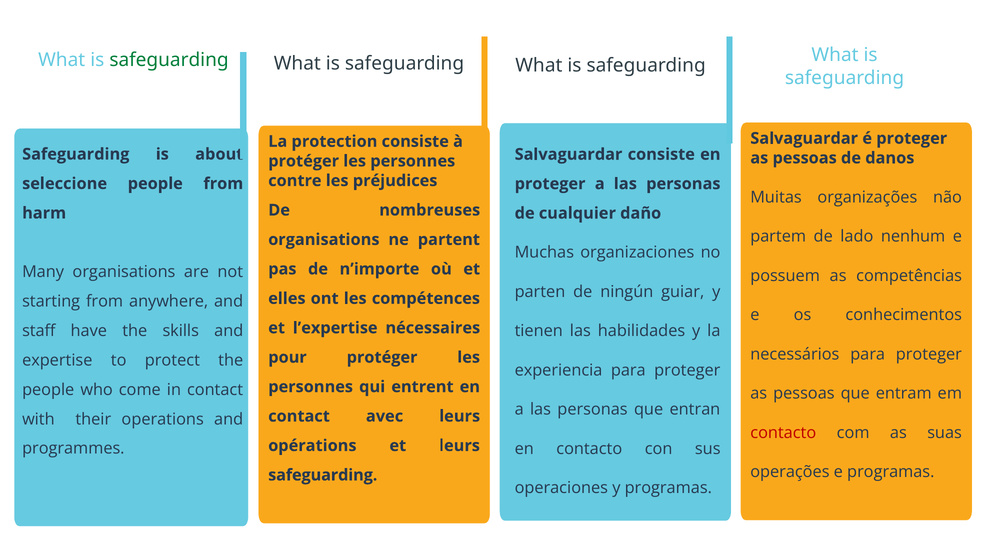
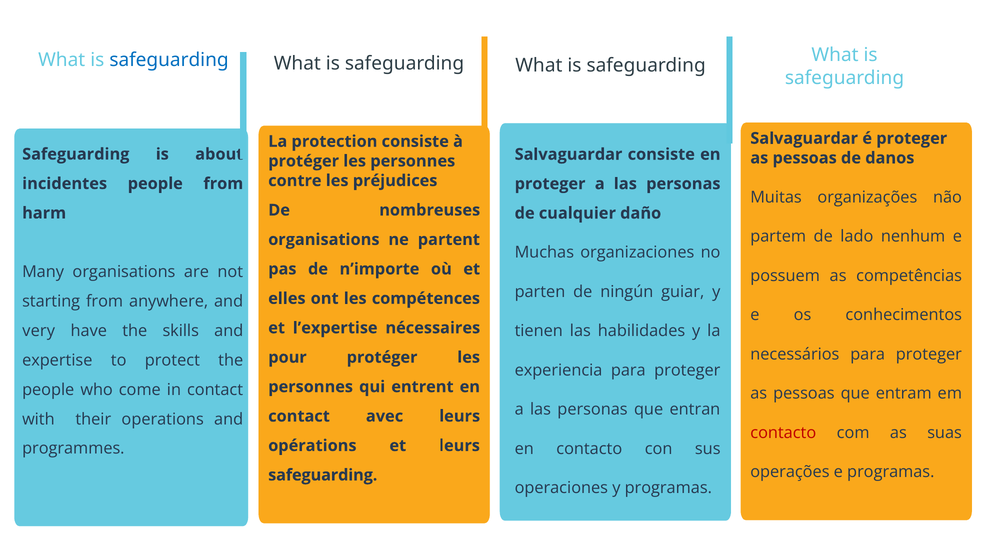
safeguarding colour: green -> blue (169, 60)
seleccione: seleccione -> incidentes (65, 184)
staff: staff -> very (39, 331)
